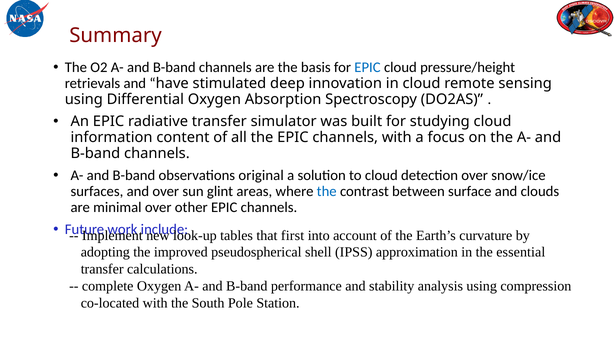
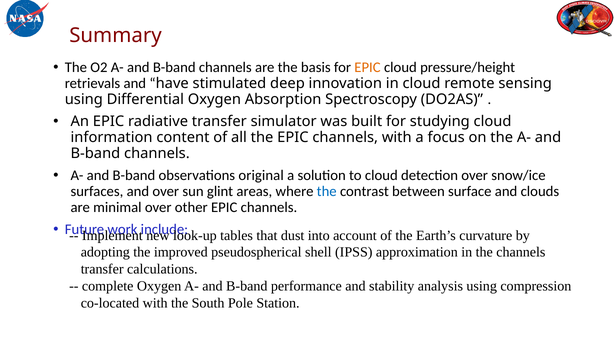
EPIC colour: blue -> orange (368, 68)
first: first -> dust (293, 236)
the essential: essential -> channels (521, 253)
